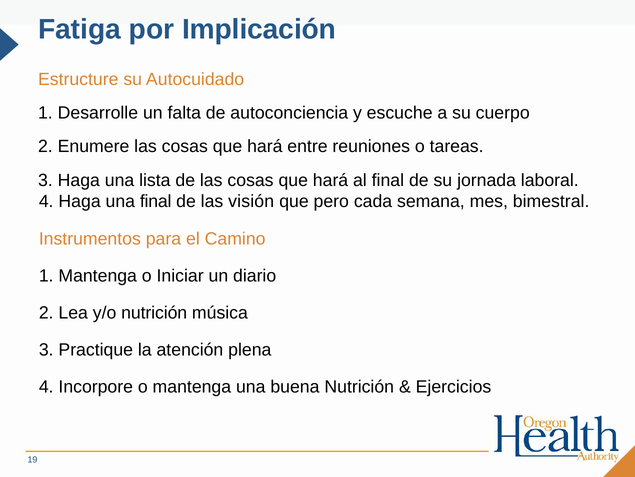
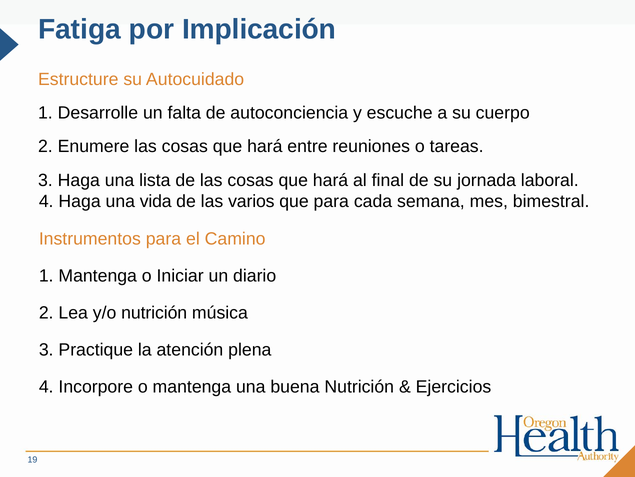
una final: final -> vida (156, 201)
visión: visión -> varios (251, 201)
que pero: pero -> para (331, 201)
